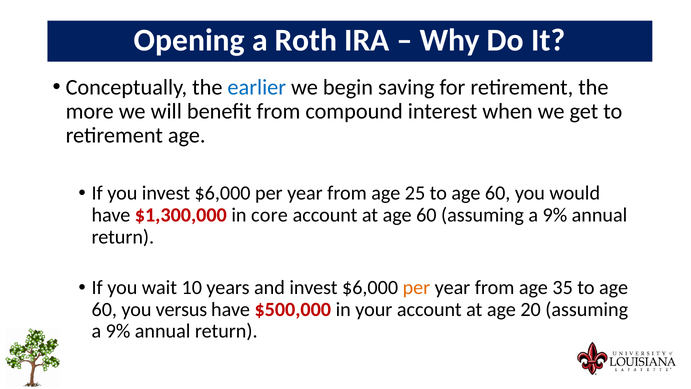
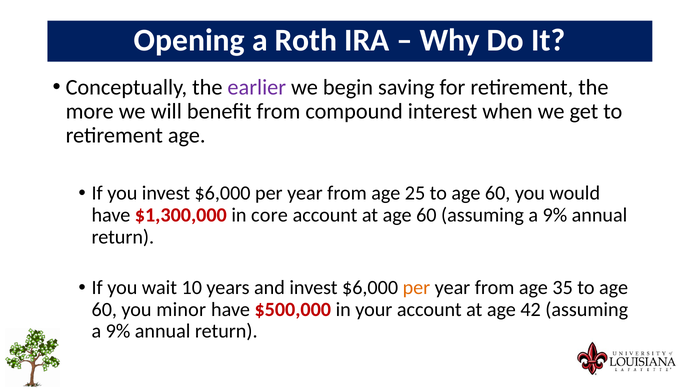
earlier colour: blue -> purple (257, 87)
versus: versus -> minor (181, 309)
20: 20 -> 42 (531, 309)
